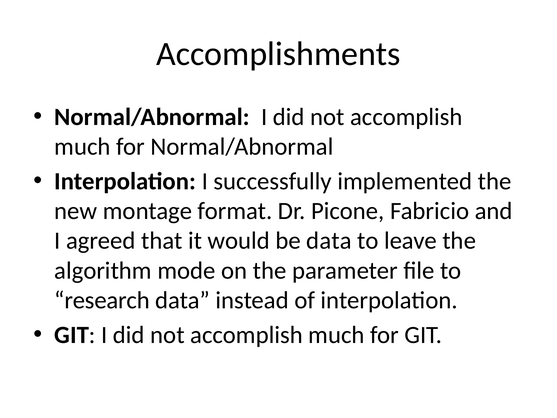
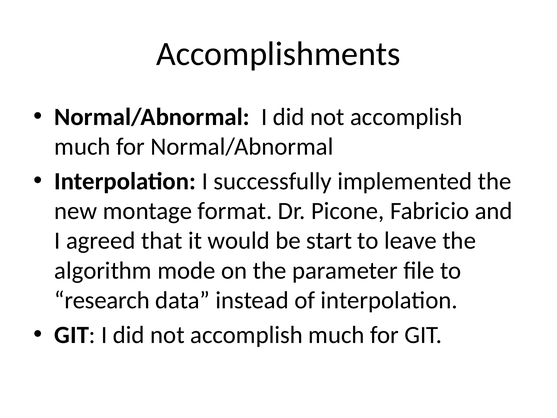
be data: data -> start (329, 241)
